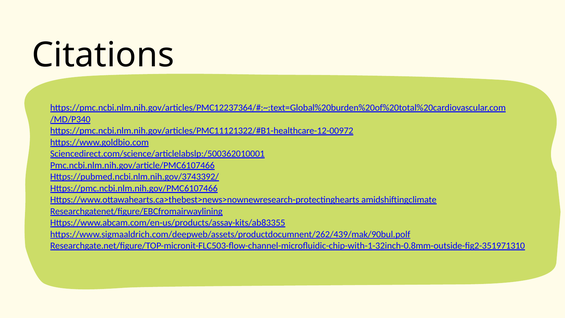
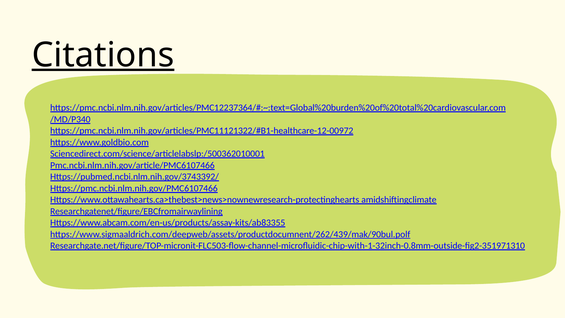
Citations underline: none -> present (103, 55)
